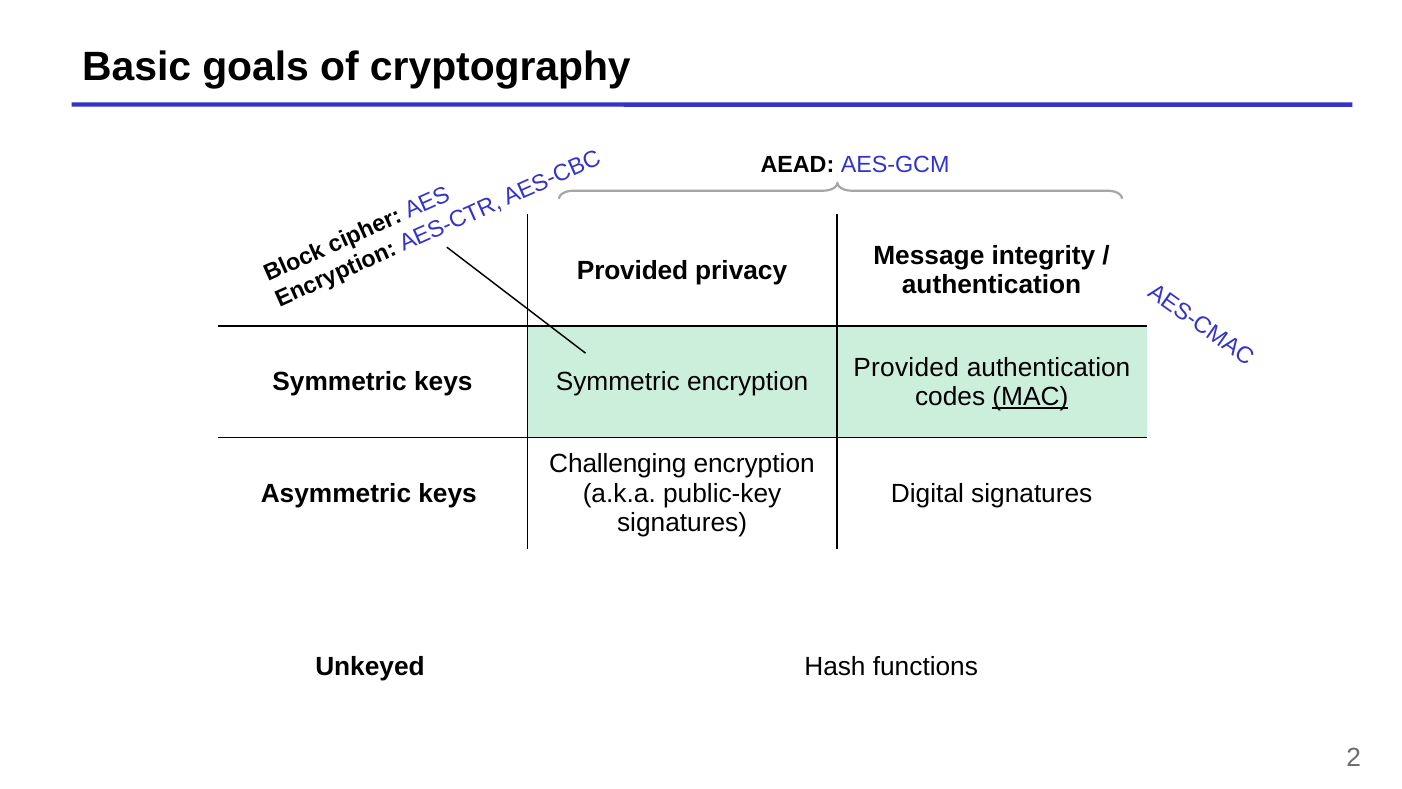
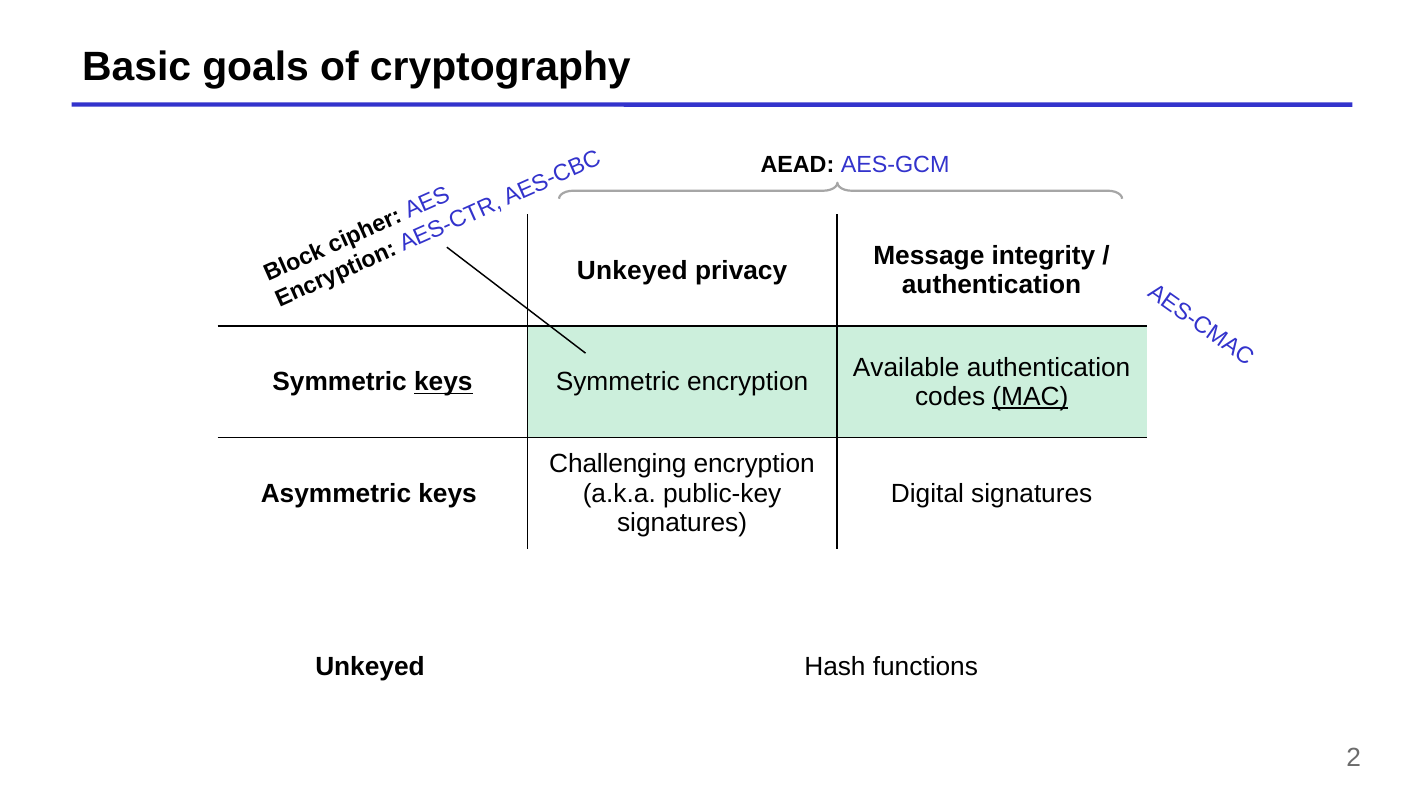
Provided: Provided -> Unkeyed (632, 270)
Provided: Provided -> Available (906, 367)
keys underline: none -> present (443, 382)
